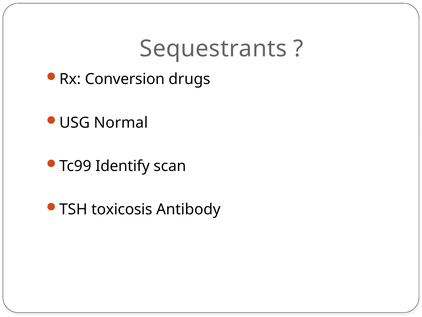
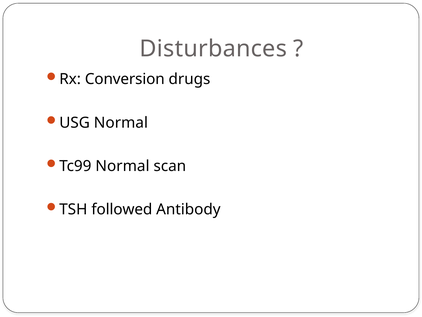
Sequestrants: Sequestrants -> Disturbances (213, 49)
Tc99 Identify: Identify -> Normal (122, 166)
toxicosis: toxicosis -> followed (122, 209)
